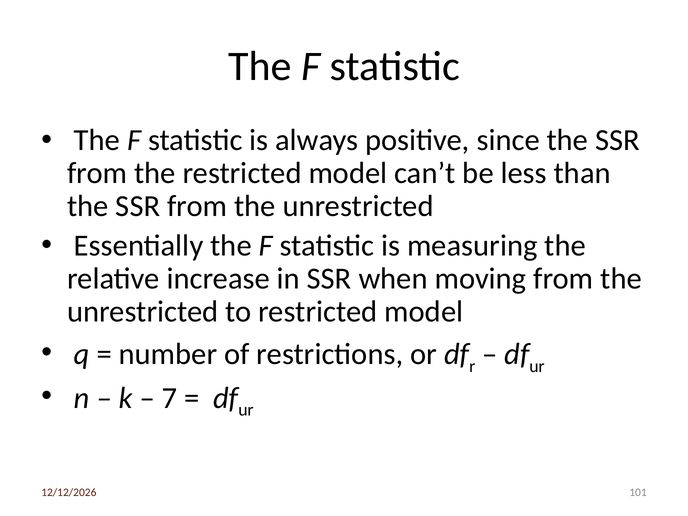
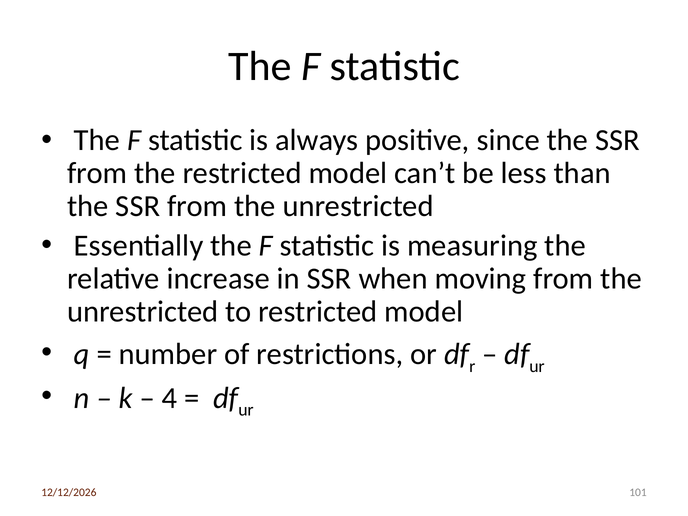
7: 7 -> 4 (169, 398)
